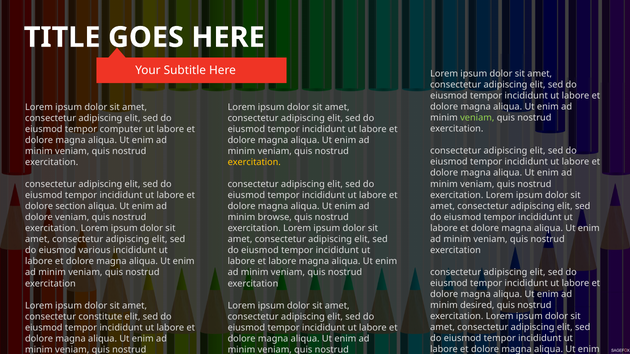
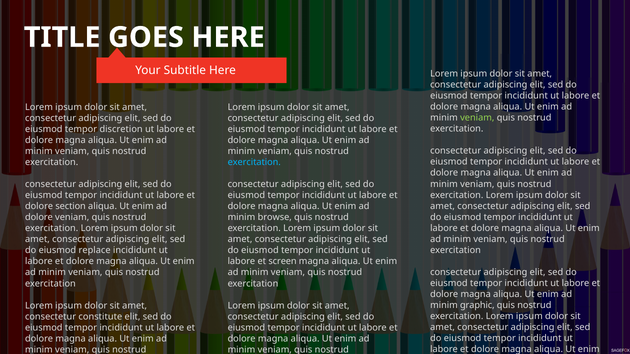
computer: computer -> discretion (121, 129)
exercitation colour: yellow -> light blue (254, 162)
various: various -> replace (95, 251)
et labore: labore -> screen (283, 262)
desired: desired -> graphic (477, 306)
